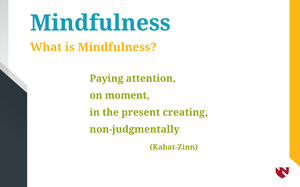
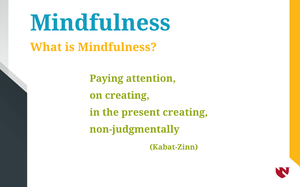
on moment: moment -> creating (127, 96)
